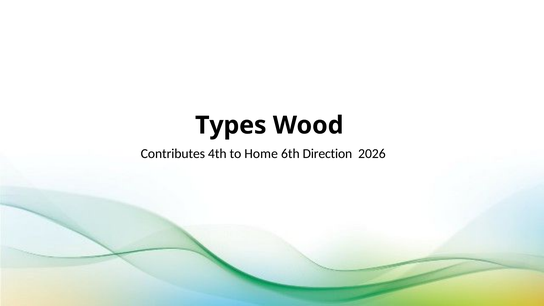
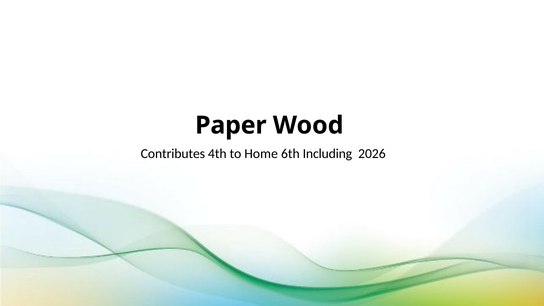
Types: Types -> Paper (231, 125)
Direction: Direction -> Including (327, 154)
